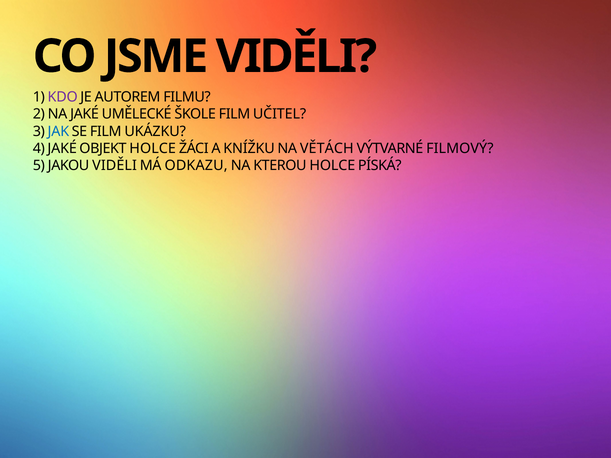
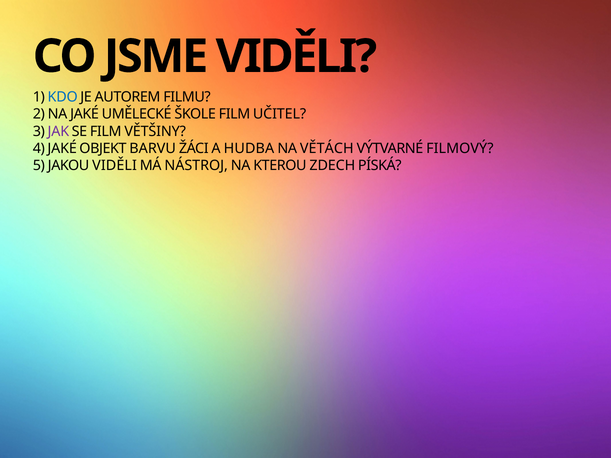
KDO colour: purple -> blue (63, 97)
JAK colour: blue -> purple (58, 131)
UKÁZKU: UKÁZKU -> VĚTŠINY (155, 131)
OBJEKT HOLCE: HOLCE -> BARVU (153, 149)
KNÍŽKU: KNÍŽKU -> HUDBA (249, 149)
ODKAZU: ODKAZU -> NÁSTROJ (196, 166)
KTEROU HOLCE: HOLCE -> ZDECH (332, 166)
